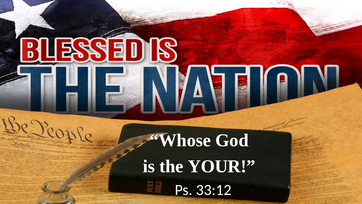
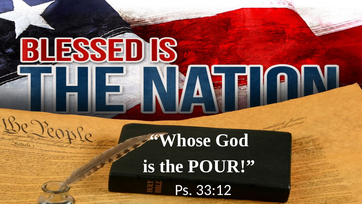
YOUR: YOUR -> POUR (222, 166)
